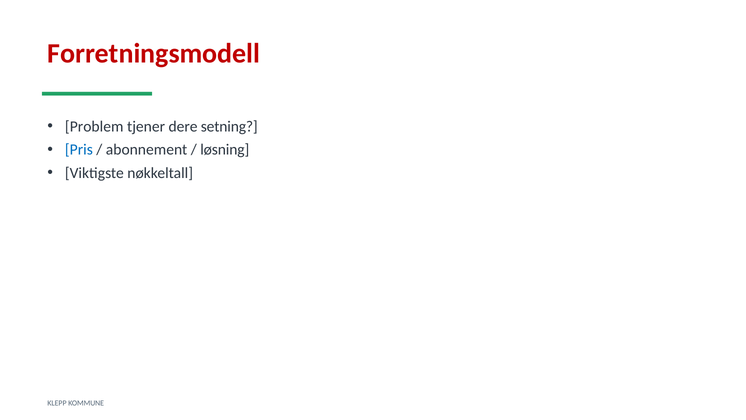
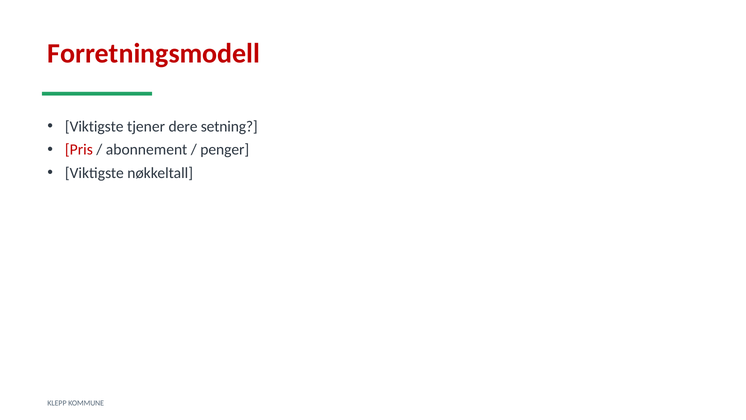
Problem: Problem -> Viktigste (94, 126)
Pris colour: blue -> red (79, 150)
løsning: løsning -> penger (225, 150)
